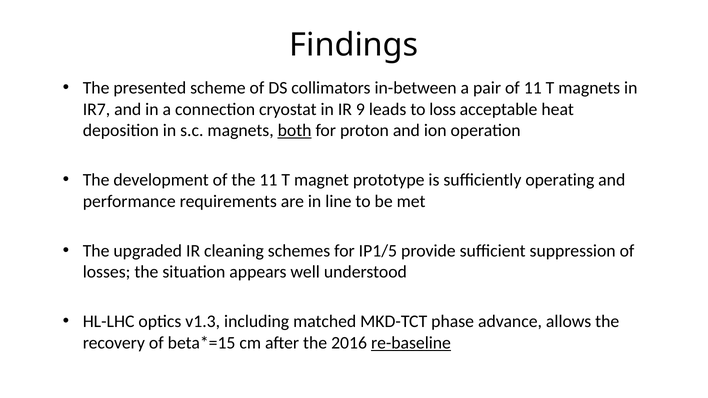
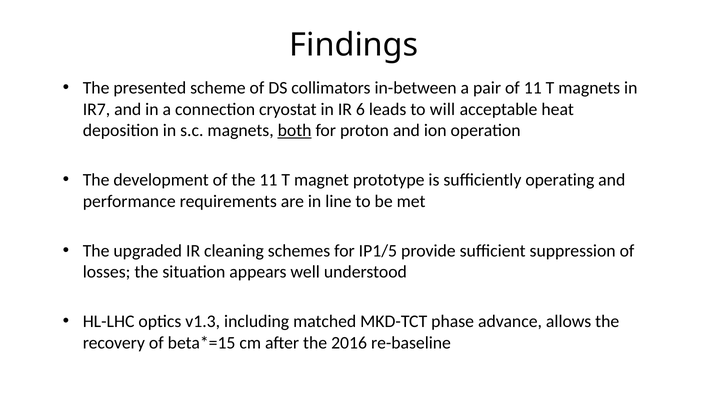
9: 9 -> 6 (360, 109)
loss: loss -> will (442, 109)
re-baseline underline: present -> none (411, 343)
